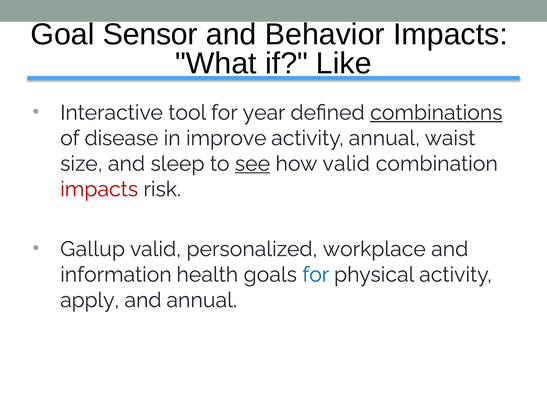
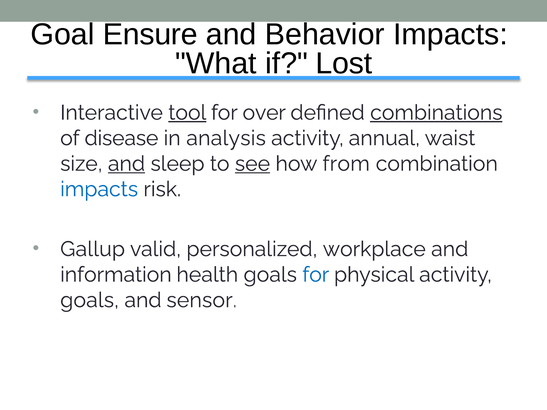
Sensor: Sensor -> Ensure (150, 34)
Like: Like -> Lost (344, 64)
tool underline: none -> present (187, 113)
year: year -> over (264, 113)
improve: improve -> analysis (226, 138)
and underline: none -> present (126, 164)
how valid: valid -> from (346, 164)
impacts colour: red -> blue (99, 189)
apply: apply -> goals (90, 300)
and annual: annual -> sensor (202, 300)
